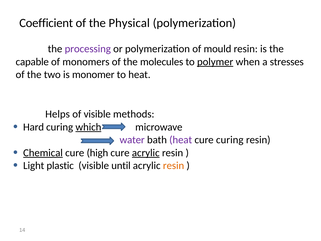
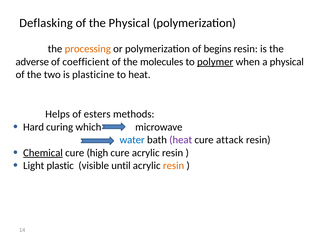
Coefficient: Coefficient -> Deflasking (46, 23)
processing colour: purple -> orange (88, 49)
mould: mould -> begins (218, 49)
capable: capable -> adverse (32, 62)
monomers: monomers -> coefficient (86, 62)
a stresses: stresses -> physical (287, 62)
monomer: monomer -> plasticine (93, 75)
of visible: visible -> esters (97, 114)
which underline: present -> none (88, 127)
water colour: purple -> blue (132, 140)
cure curing: curing -> attack (230, 140)
acrylic underline: present -> none (146, 153)
